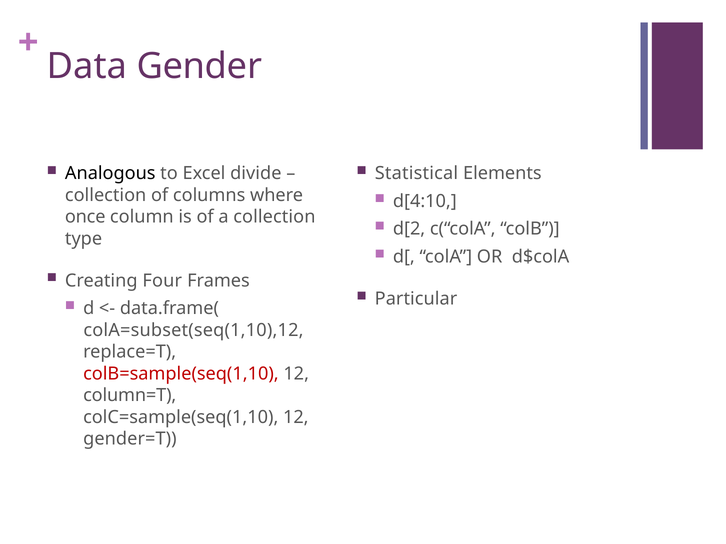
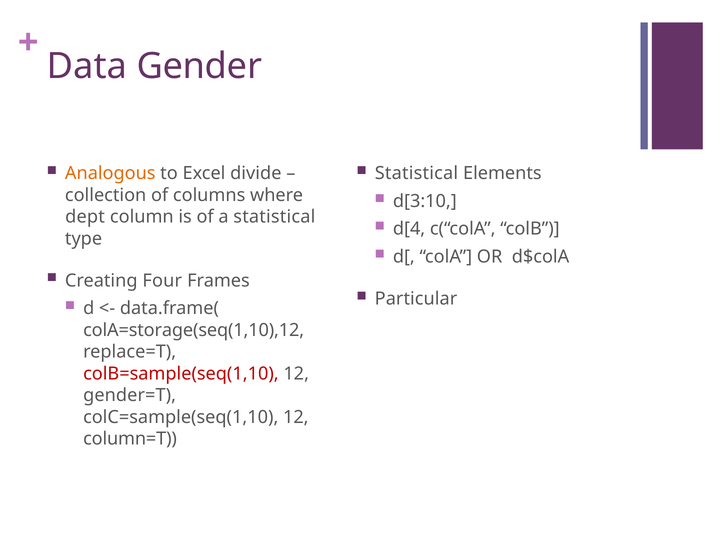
Analogous colour: black -> orange (110, 173)
d[4:10: d[4:10 -> d[3:10 (425, 201)
once: once -> dept (85, 217)
a collection: collection -> statistical (274, 217)
d[2: d[2 -> d[4 (409, 229)
colA=subset(seq(1,10),12: colA=subset(seq(1,10),12 -> colA=storage(seq(1,10),12 (194, 330)
column=T: column=T -> gender=T (130, 396)
gender=T: gender=T -> column=T (130, 439)
